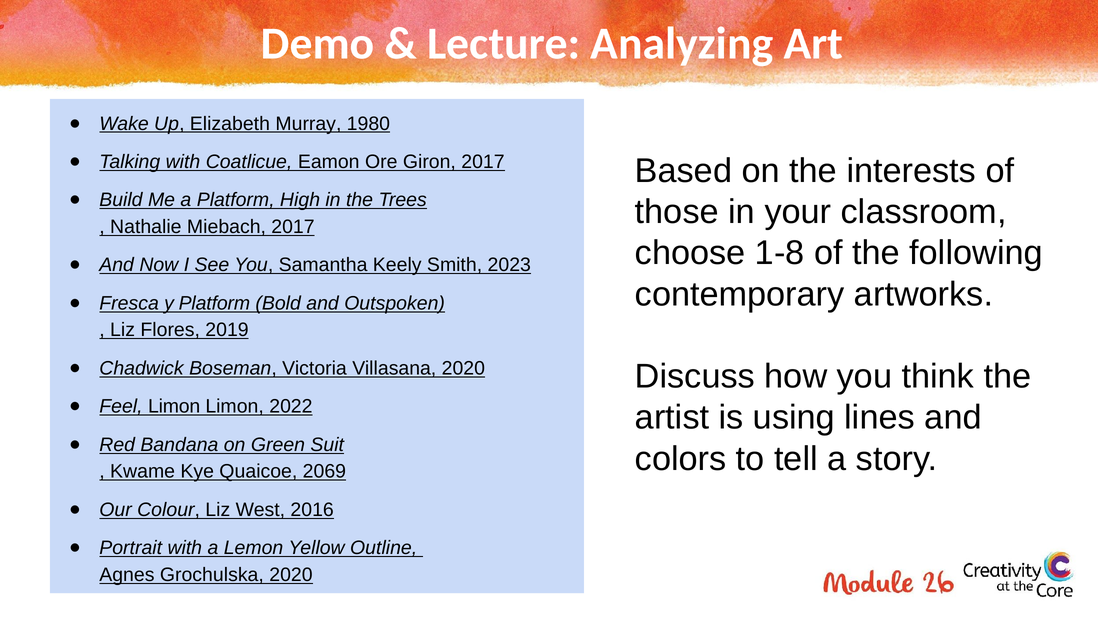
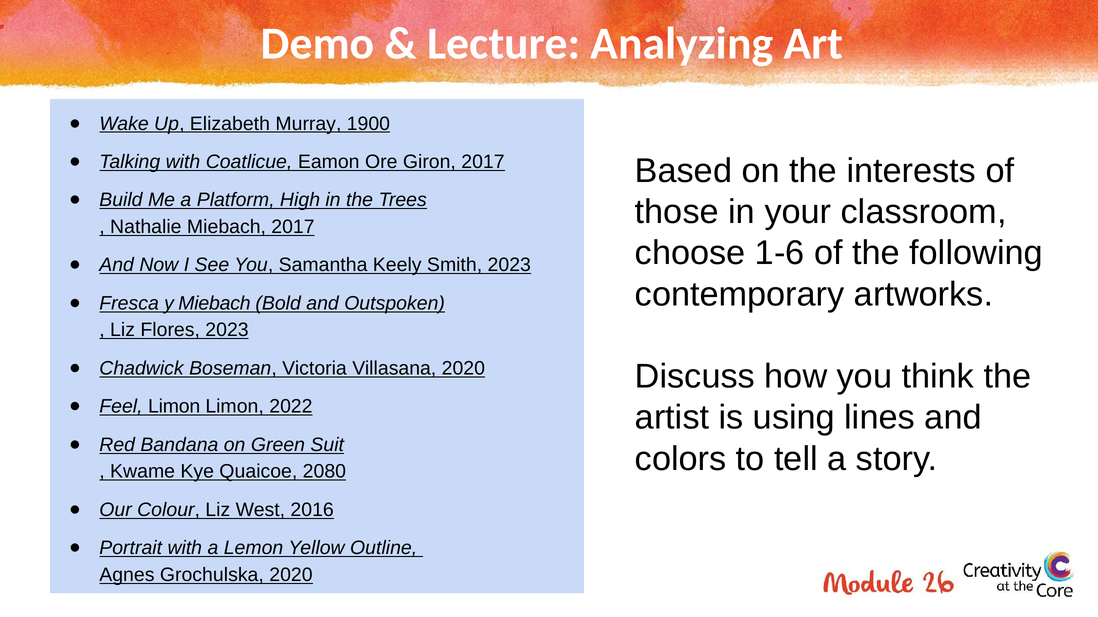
1980: 1980 -> 1900 (368, 124)
1-8: 1-8 -> 1-6 (780, 253)
y Platform: Platform -> Miebach (214, 304)
Flores 2019: 2019 -> 2023 (227, 330)
2069: 2069 -> 2080 (324, 472)
